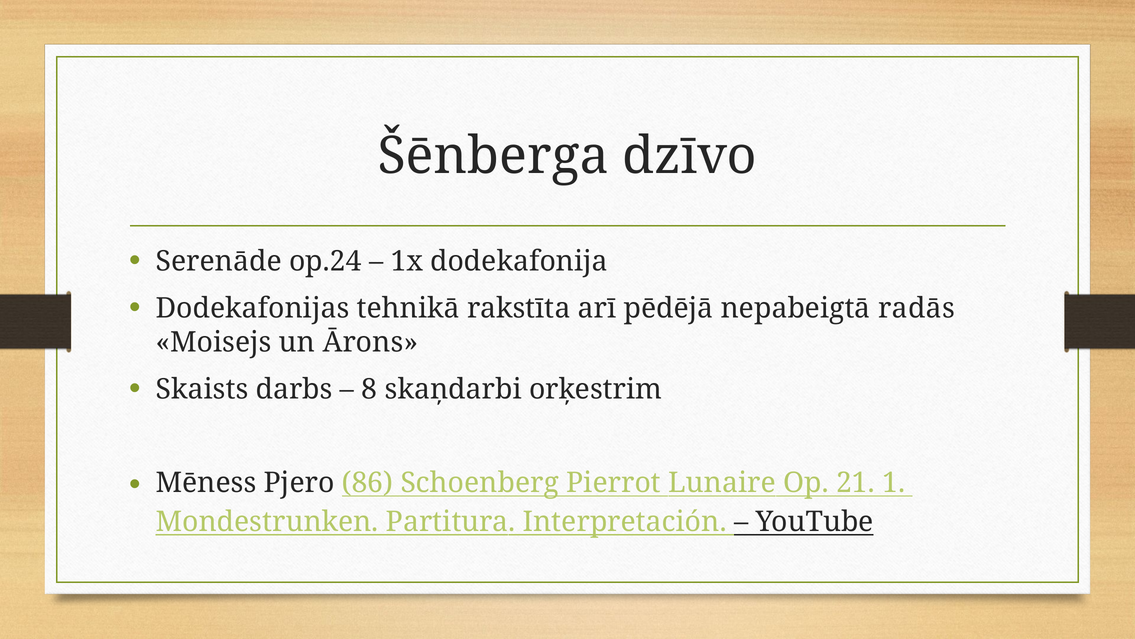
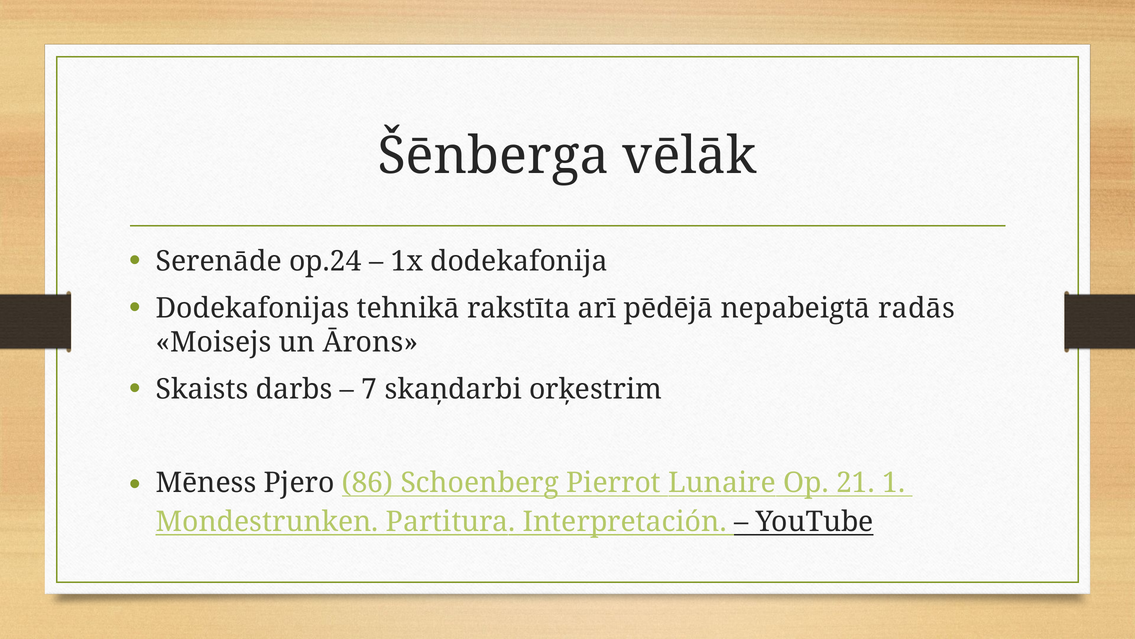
dzīvo: dzīvo -> vēlāk (690, 156)
8: 8 -> 7 (369, 389)
